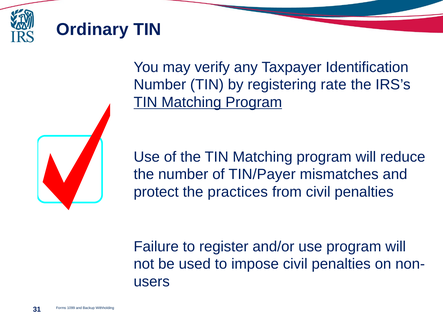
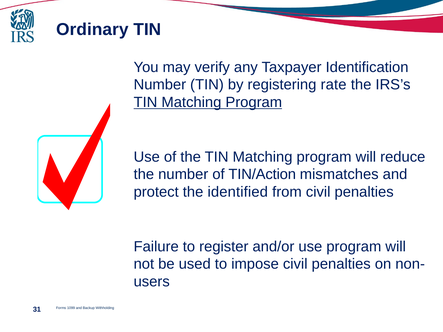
TIN/Payer: TIN/Payer -> TIN/Action (262, 175)
practices: practices -> identified (238, 192)
